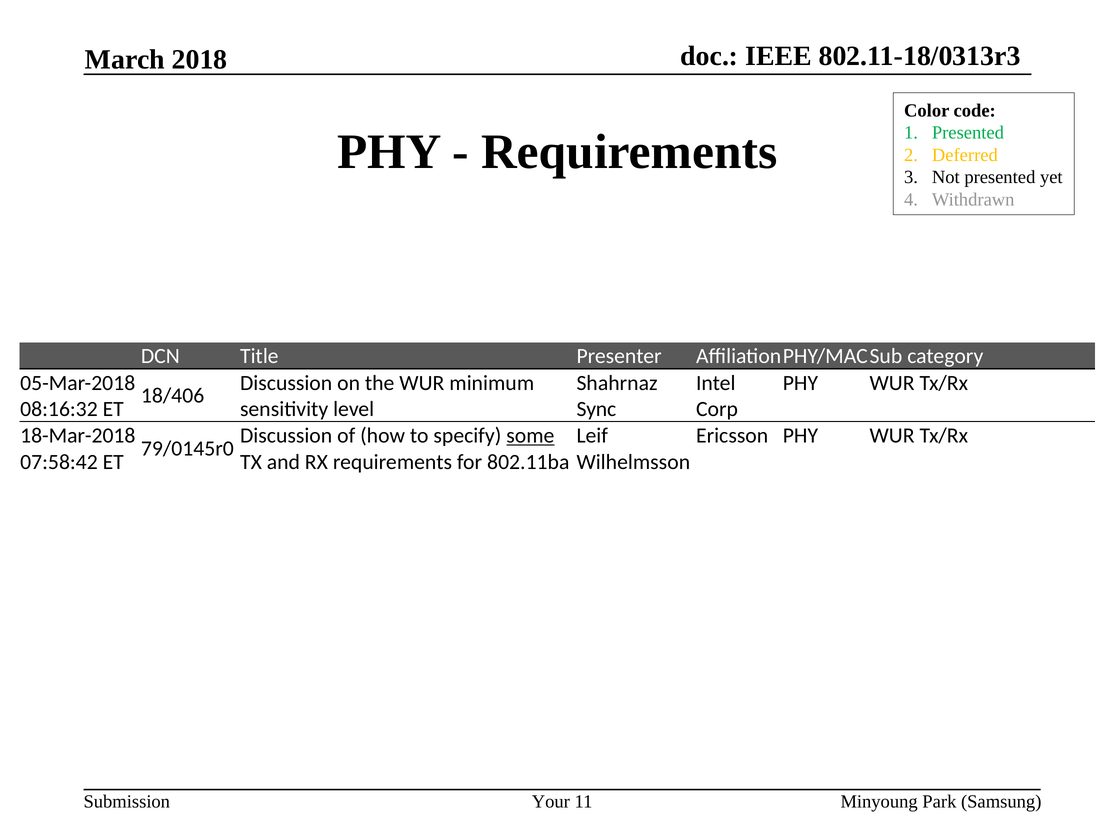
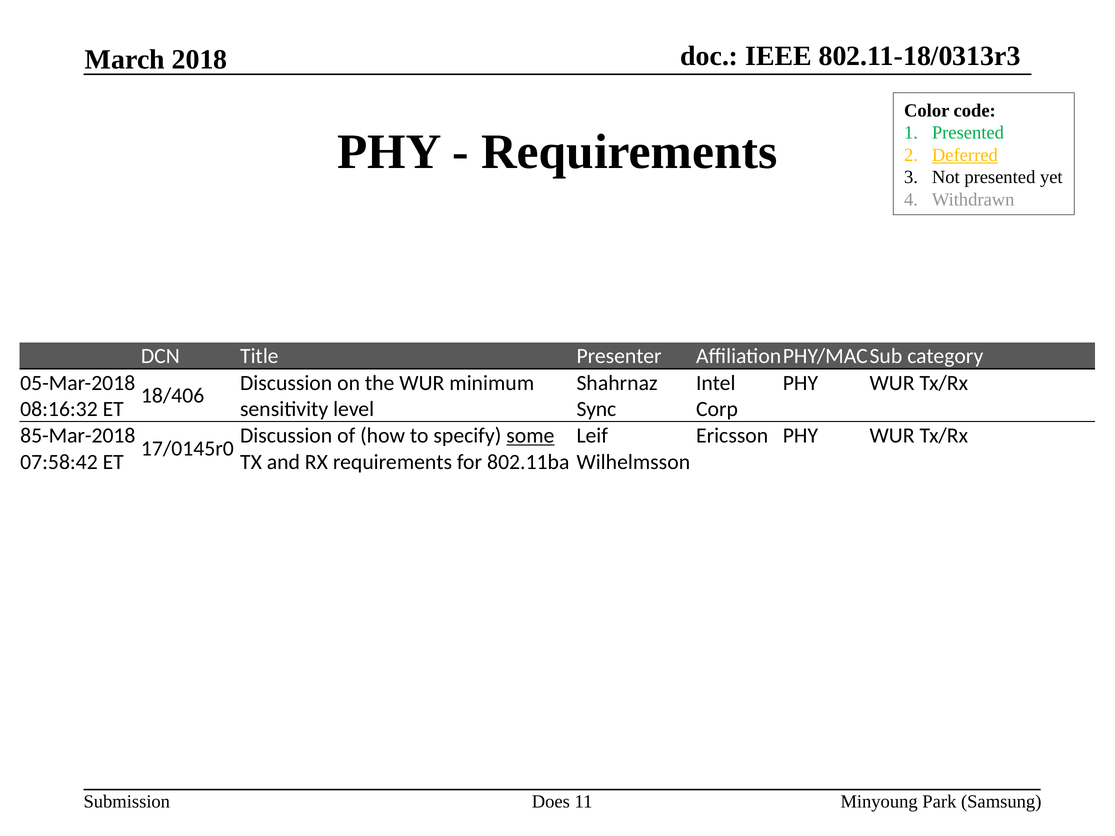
Deferred underline: none -> present (965, 155)
18-Mar-2018: 18-Mar-2018 -> 85-Mar-2018 (78, 436)
79/0145r0: 79/0145r0 -> 17/0145r0 (187, 449)
Your: Your -> Does (551, 802)
